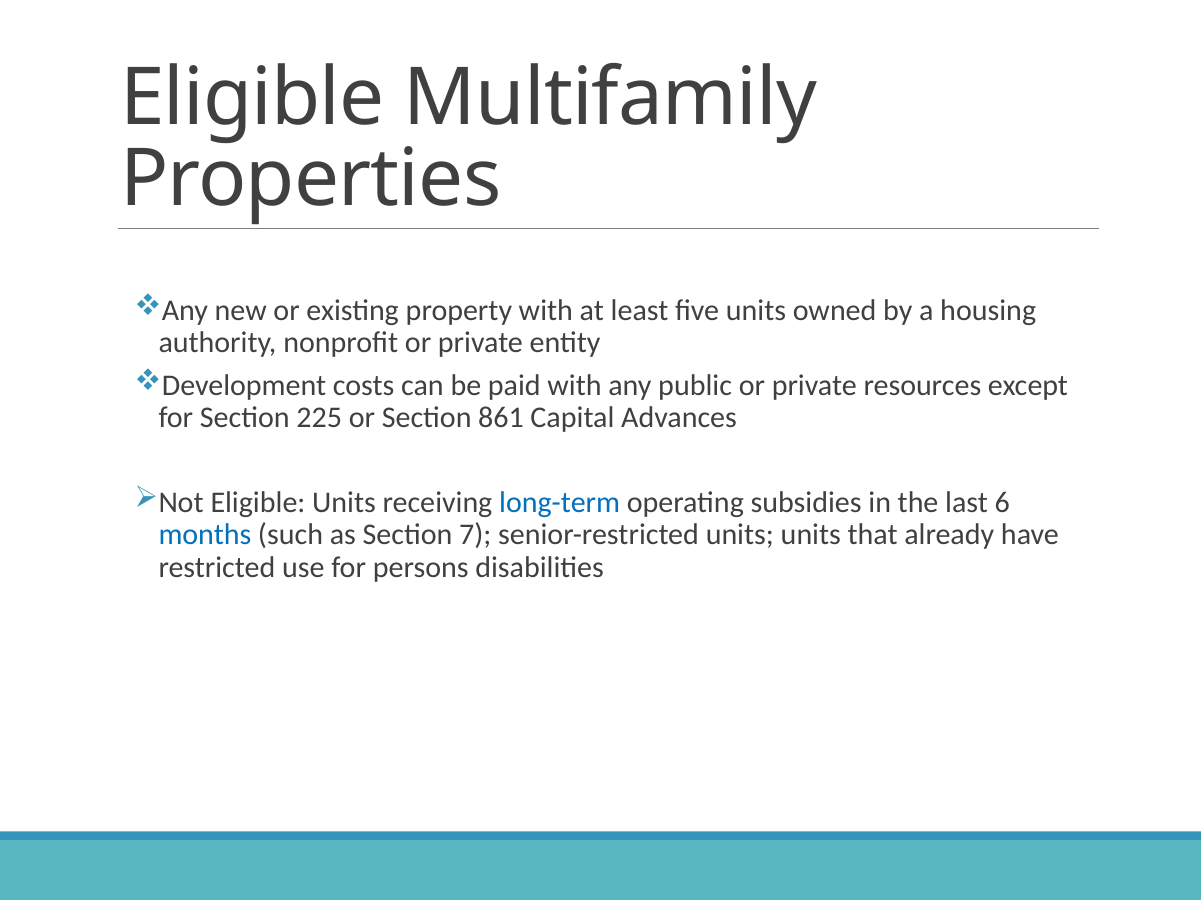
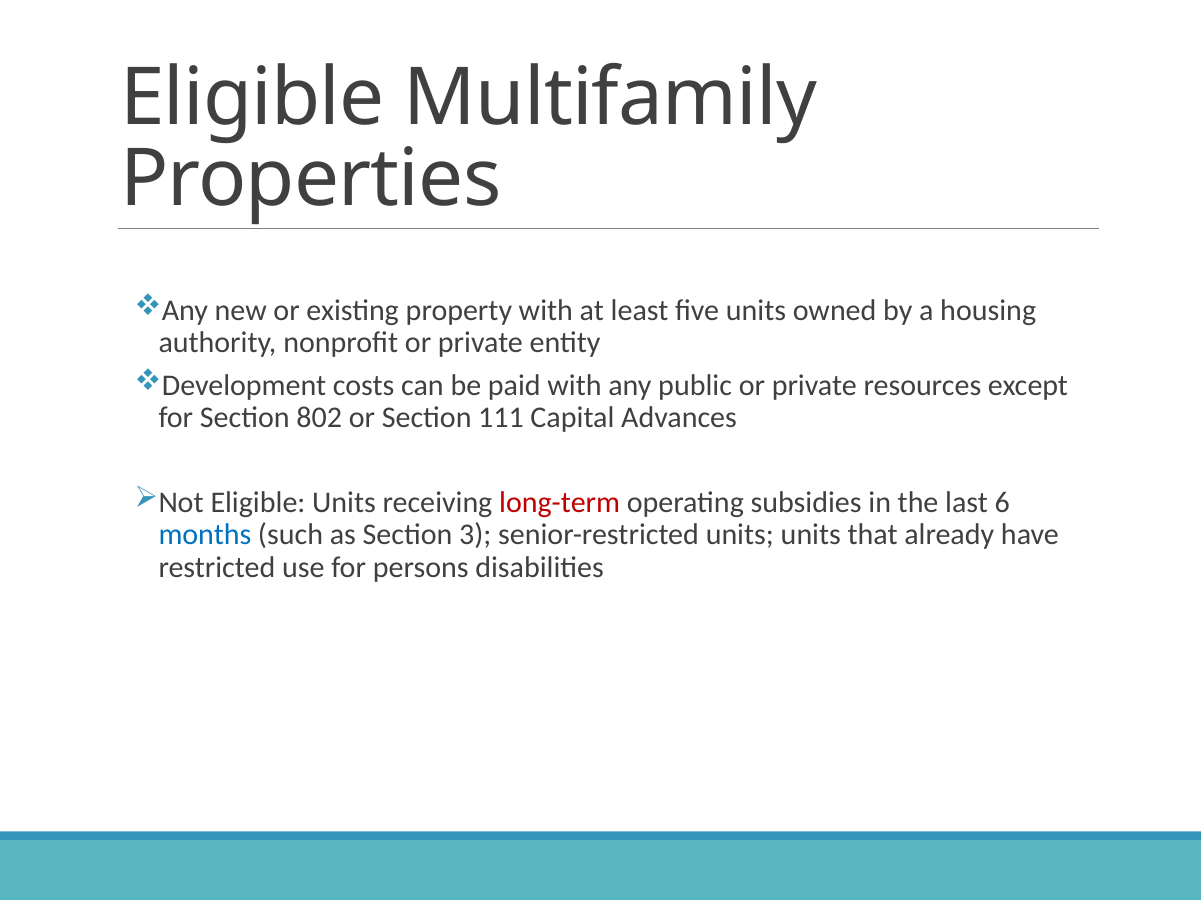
225: 225 -> 802 (319, 418)
861: 861 -> 111 (501, 418)
long-term colour: blue -> red (560, 503)
7: 7 -> 3 (475, 535)
